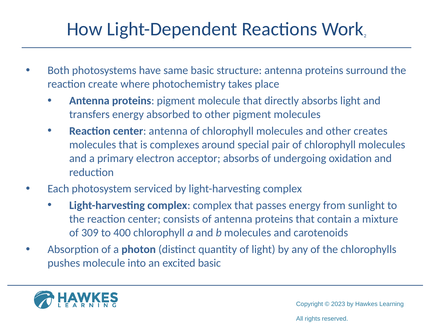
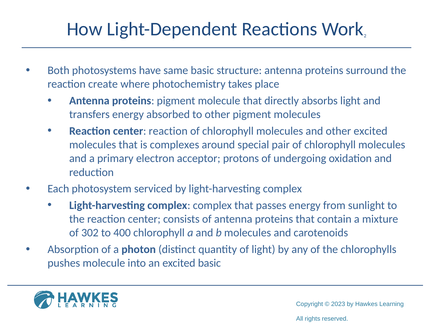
center antenna: antenna -> reaction (168, 131)
other creates: creates -> excited (371, 131)
acceptor absorbs: absorbs -> protons (241, 158)
309: 309 -> 302 (90, 233)
